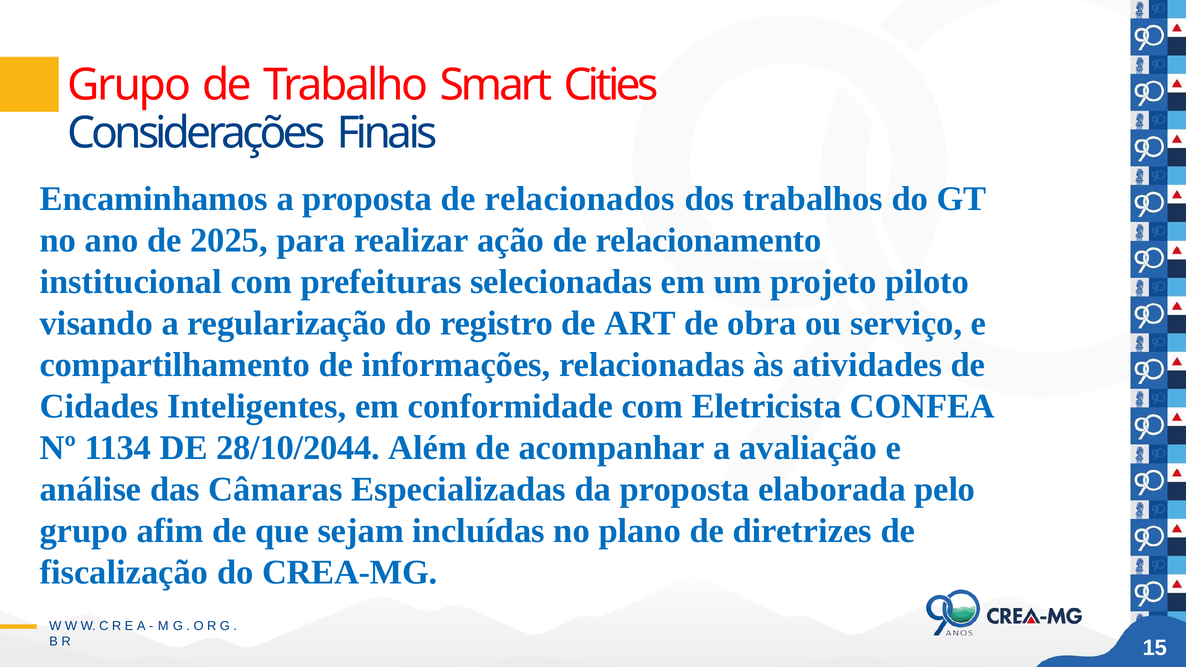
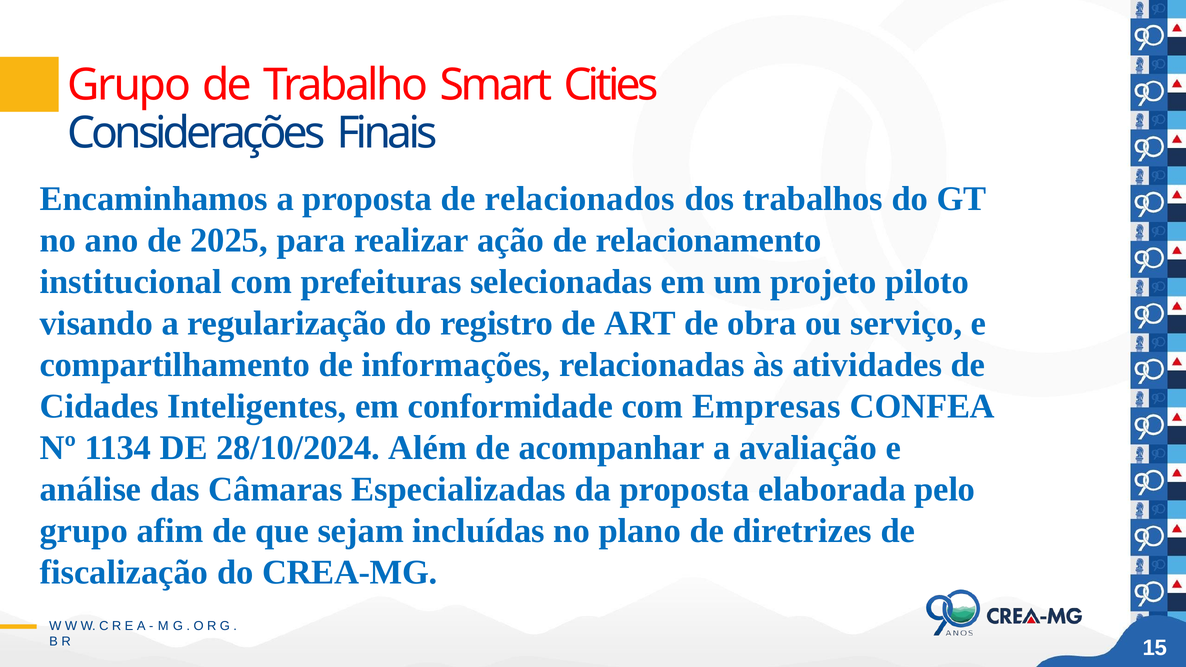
Eletricista: Eletricista -> Empresas (766, 406)
28/10/2044: 28/10/2044 -> 28/10/2024 (298, 448)
